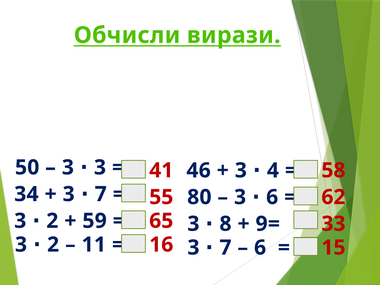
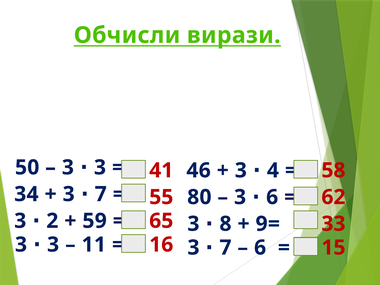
2: 2 -> 3 (53, 245)
